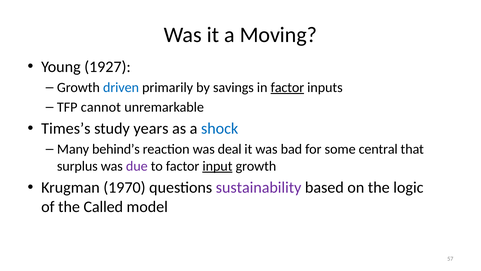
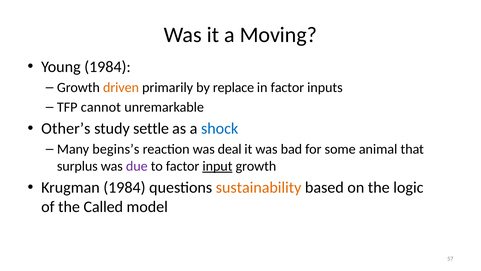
Young 1927: 1927 -> 1984 (107, 67)
driven colour: blue -> orange (121, 87)
savings: savings -> replace (233, 87)
factor underline: present -> none (287, 87)
Times’s: Times’s -> Other’s (66, 128)
years: years -> settle (151, 128)
behind’s: behind’s -> begins’s (116, 149)
central: central -> animal (378, 149)
Krugman 1970: 1970 -> 1984 (124, 187)
sustainability colour: purple -> orange (259, 187)
